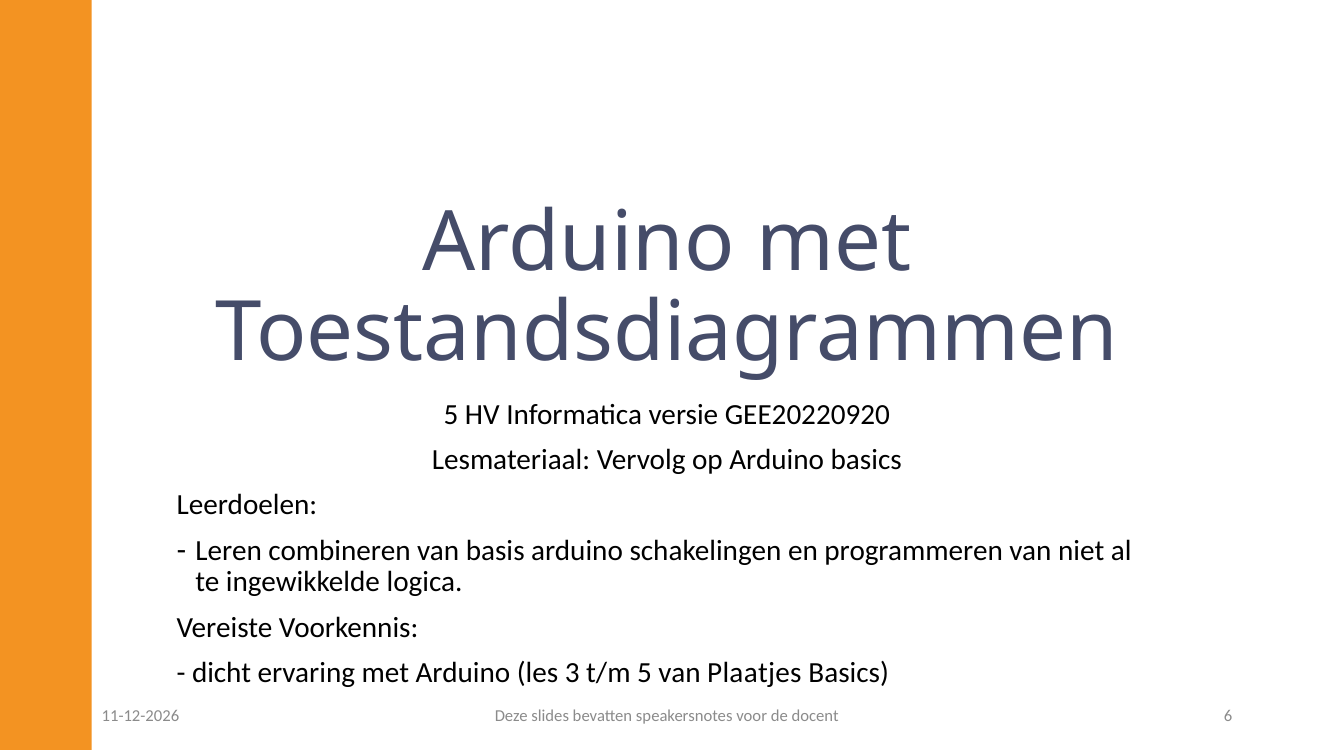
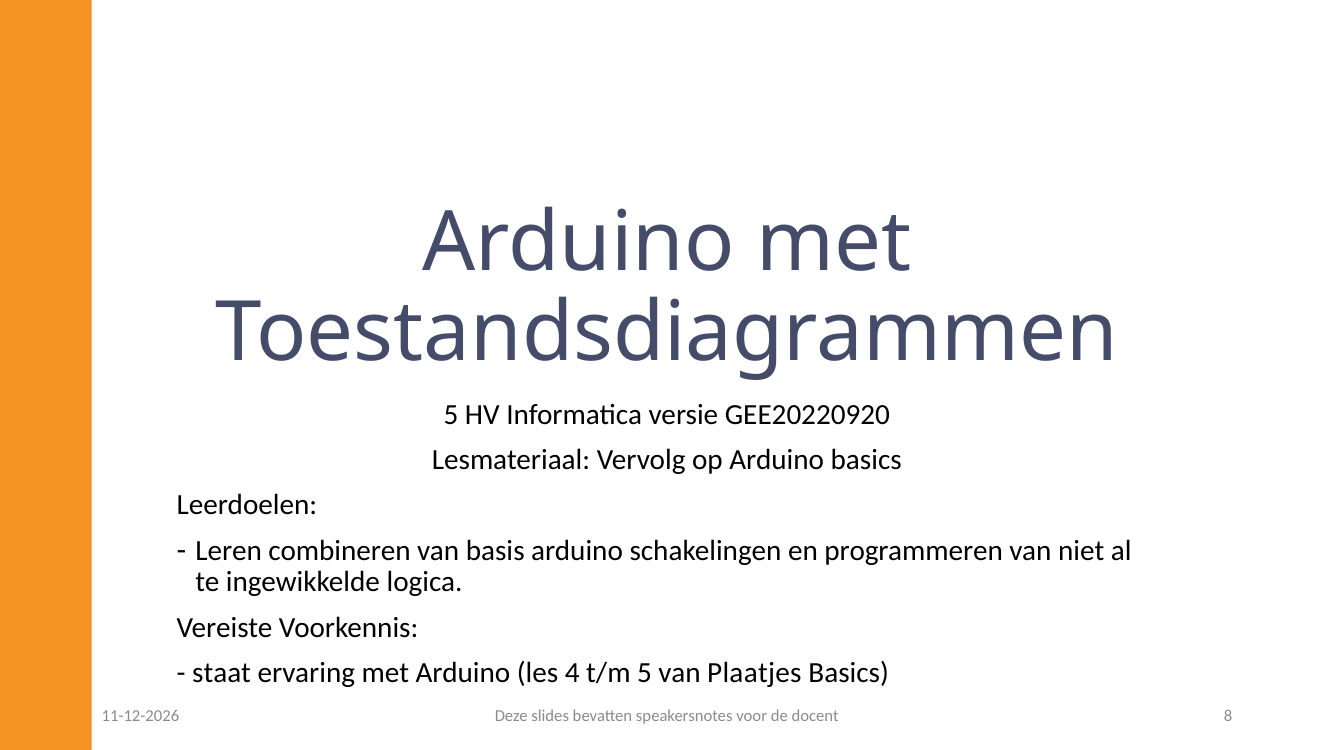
dicht: dicht -> staat (222, 673)
3: 3 -> 4 (572, 673)
6: 6 -> 8 (1228, 716)
